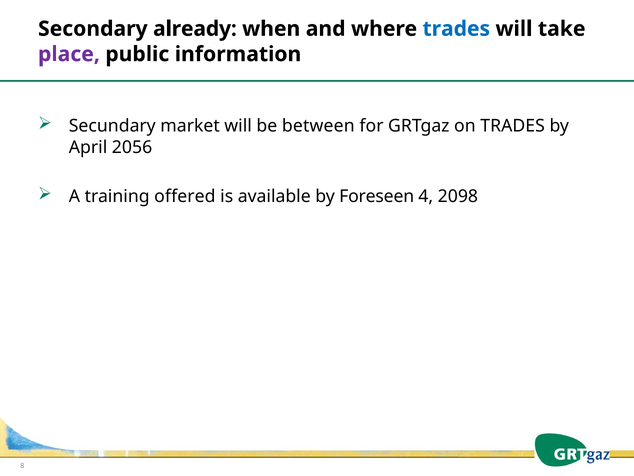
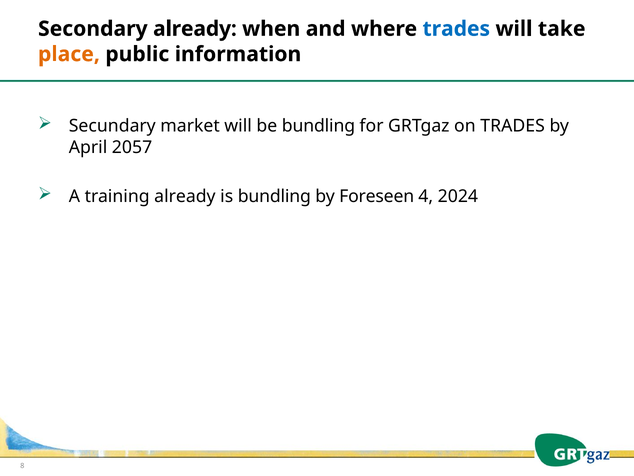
place colour: purple -> orange (69, 54)
be between: between -> bundling (318, 126)
2056: 2056 -> 2057 (132, 147)
training offered: offered -> already (185, 196)
is available: available -> bundling (274, 196)
2098: 2098 -> 2024 (458, 196)
